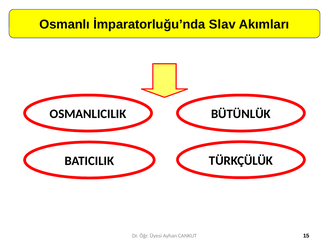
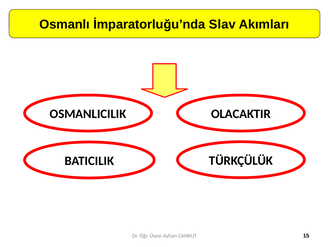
BÜTÜNLÜK: BÜTÜNLÜK -> OLACAKTIR (241, 114)
